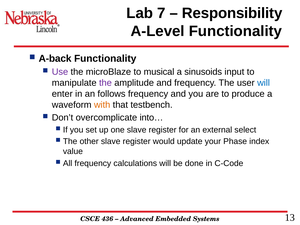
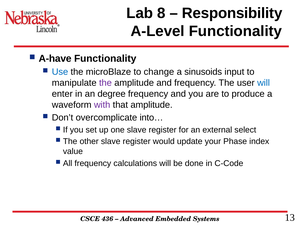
7: 7 -> 8 (161, 13)
A-back: A-back -> A-have (55, 59)
Use colour: purple -> blue (60, 72)
musical: musical -> change (159, 72)
follows: follows -> degree (112, 94)
with colour: orange -> purple (102, 105)
that testbench: testbench -> amplitude (152, 105)
